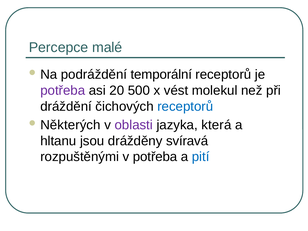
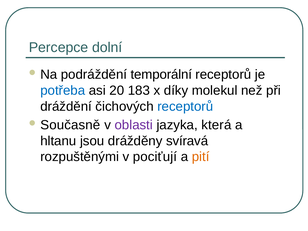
malé: malé -> dolní (107, 47)
potřeba colour: purple -> blue (63, 91)
500: 500 -> 183 (139, 91)
vést: vést -> díky (176, 91)
Některých: Některých -> Současně (70, 125)
v potřeba: potřeba -> pociťují (155, 157)
pití colour: blue -> orange (201, 157)
